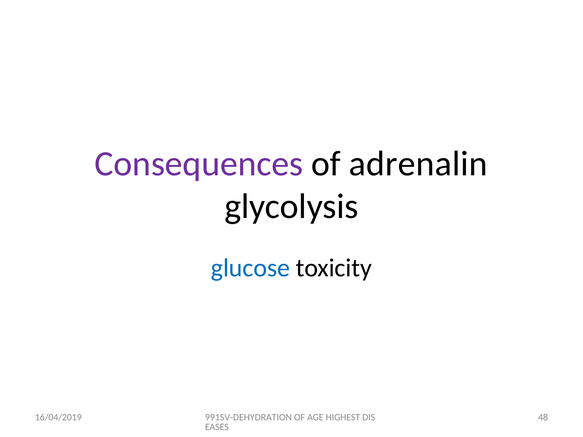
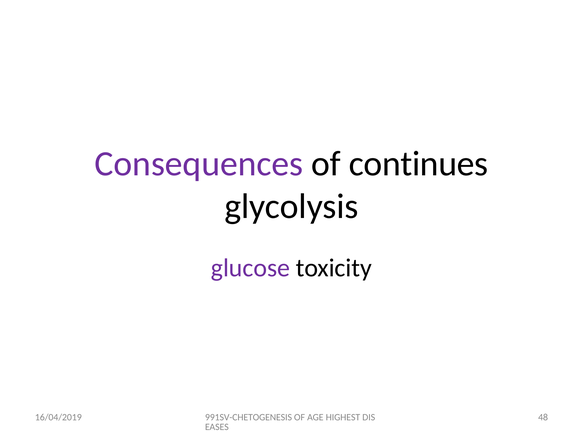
adrenalin: adrenalin -> continues (419, 164)
glucose colour: blue -> purple (250, 268)
991SV-DEHYDRATION: 991SV-DEHYDRATION -> 991SV-CHETOGENESIS (248, 417)
